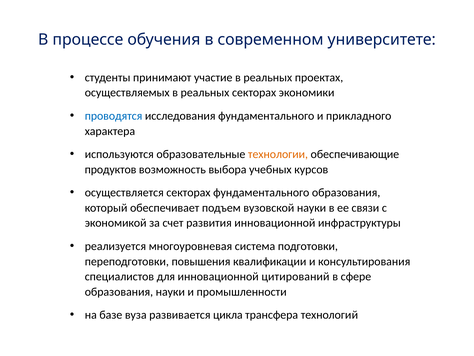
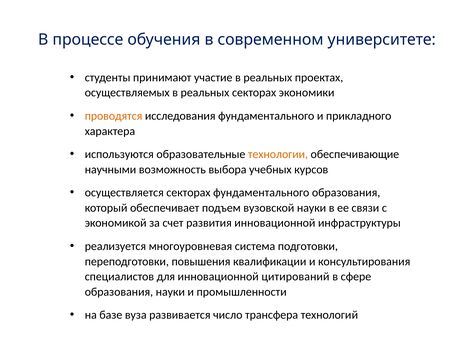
проводятся colour: blue -> orange (114, 116)
продуктов: продуктов -> научными (110, 169)
цикла: цикла -> число (228, 315)
